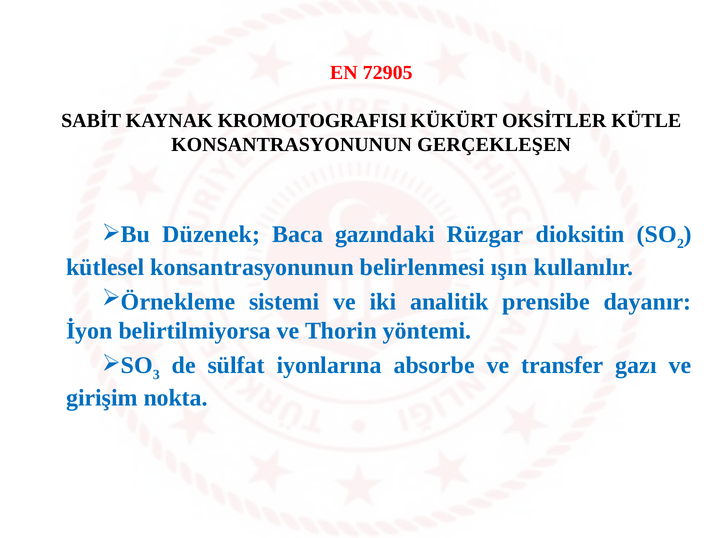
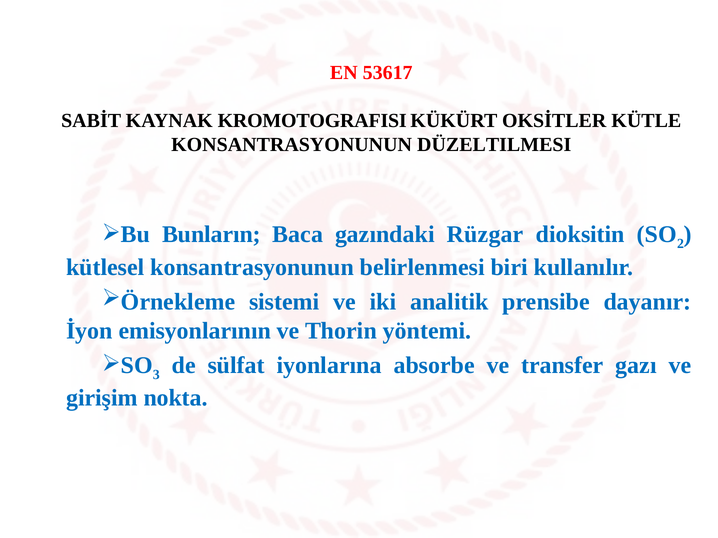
72905: 72905 -> 53617 (388, 73)
GERÇEKLEŞEN: GERÇEKLEŞEN -> DÜZELTILMESI (494, 145)
Düzenek: Düzenek -> Bunların (211, 235)
ışın: ışın -> biri (509, 267)
belirtilmiyorsa: belirtilmiyorsa -> emisyonlarının (195, 331)
